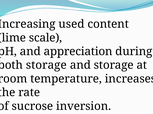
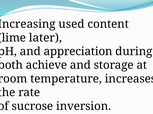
scale: scale -> later (45, 38)
storage: storage -> achieve (46, 66)
